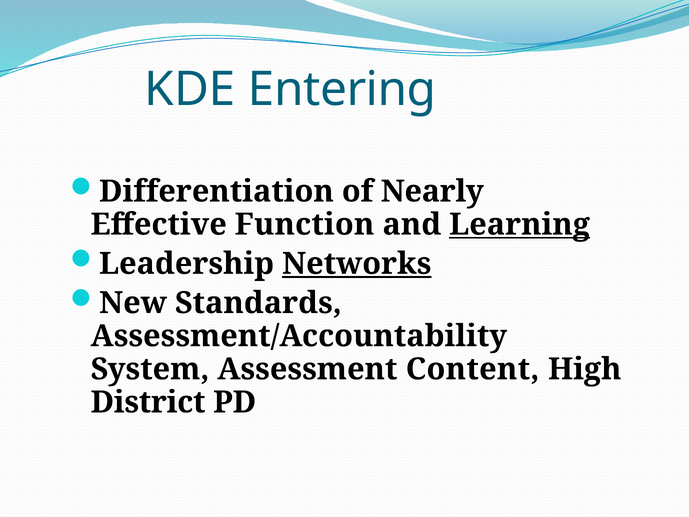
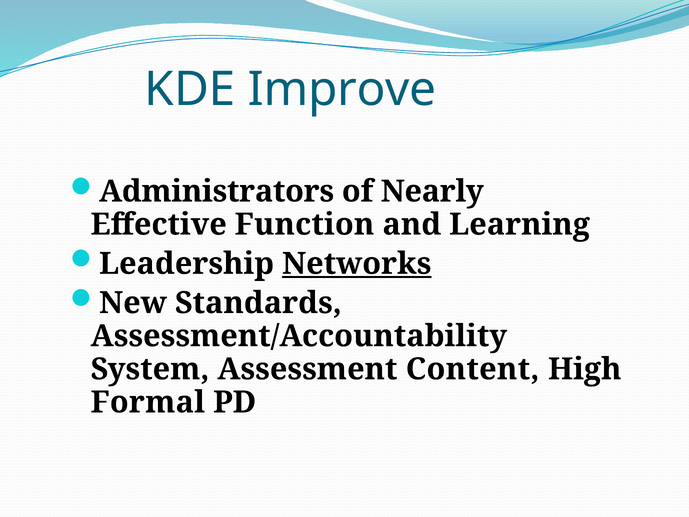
Entering: Entering -> Improve (342, 89)
Differentiation: Differentiation -> Administrators (217, 191)
Learning underline: present -> none (520, 224)
District: District -> Formal (148, 402)
